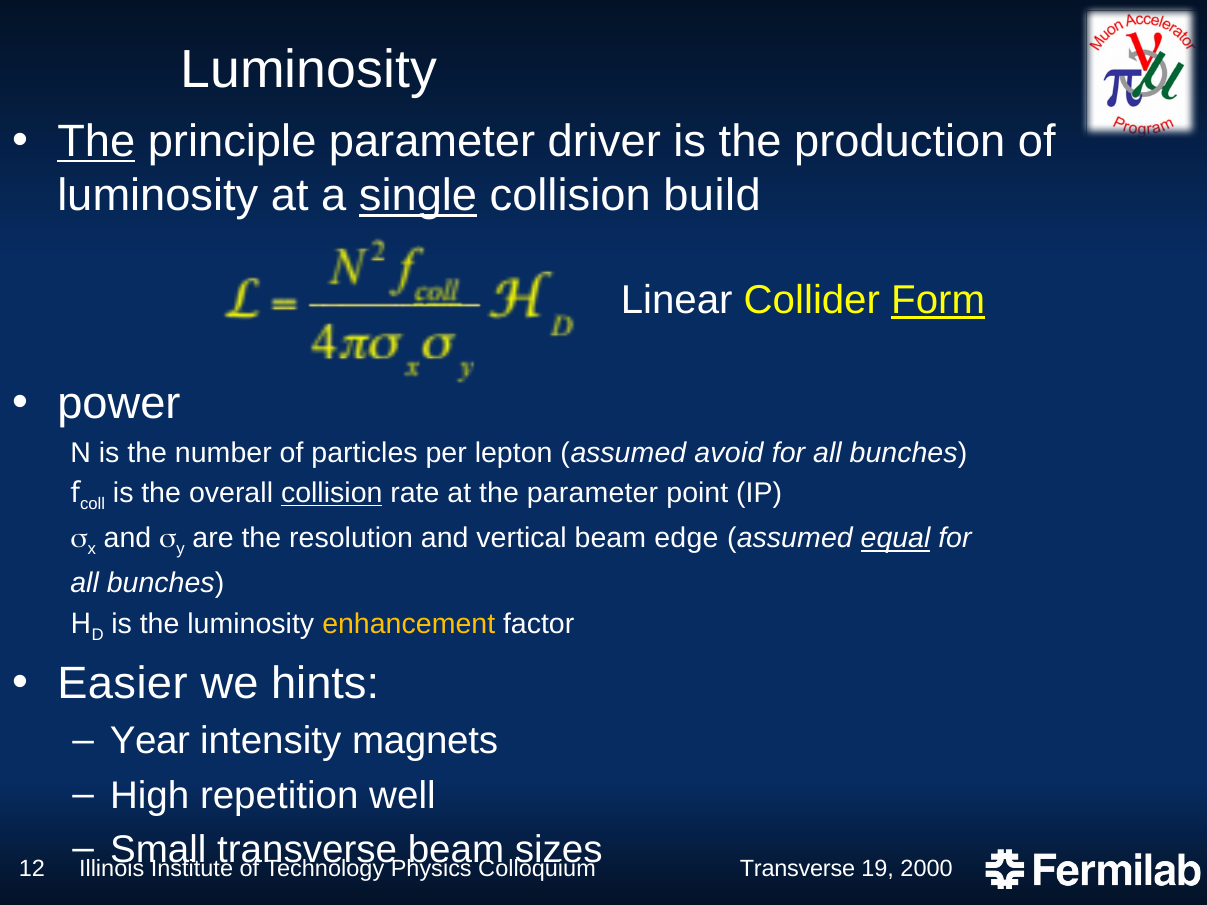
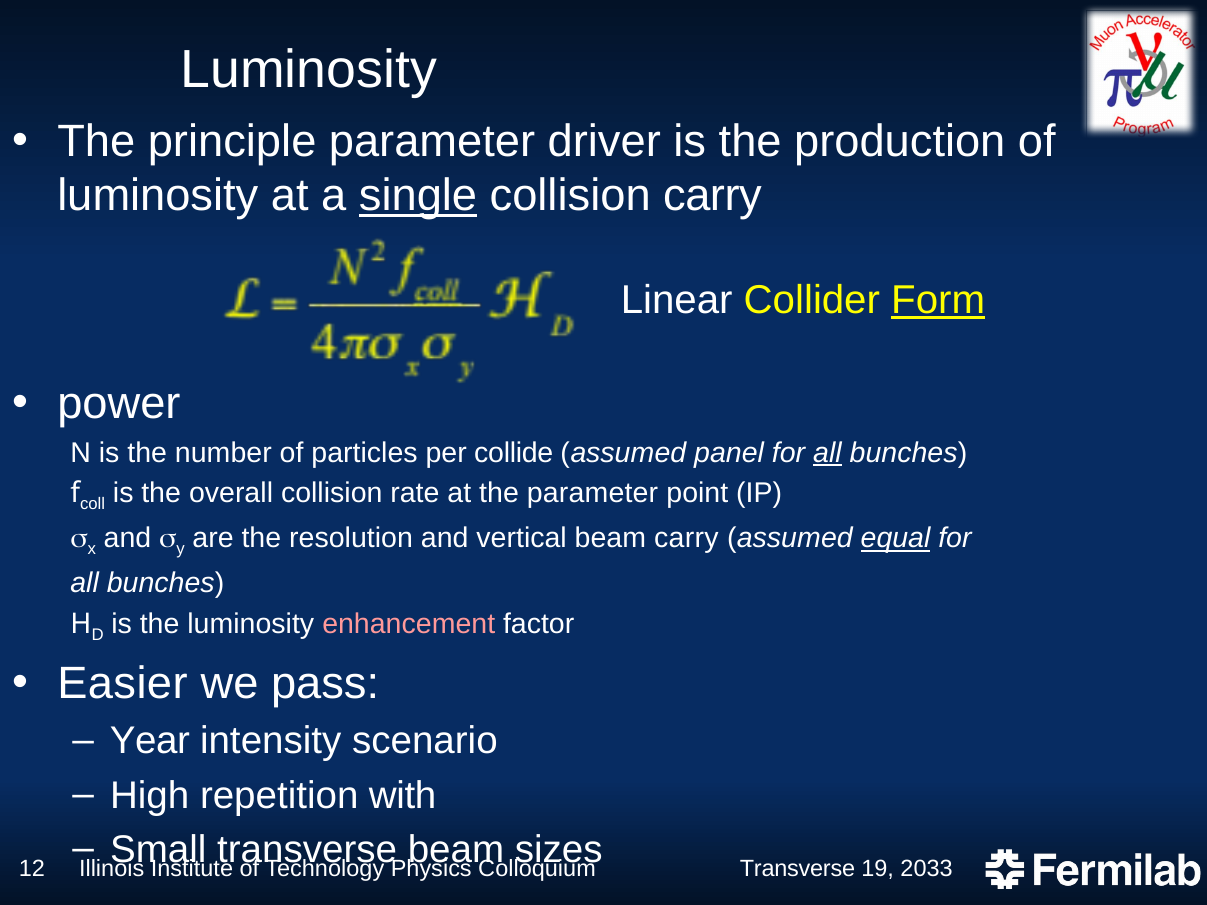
The underline: present -> none (96, 142)
collision build: build -> carry (712, 196)
lepton: lepton -> collide (514, 453)
avoid: avoid -> panel (729, 453)
all underline: none -> present (827, 453)
collision underline: present -> none (332, 493)
beam edge: edge -> carry (686, 539)
enhancement colour: yellow -> pink (409, 624)
hints: hints -> pass (325, 684)
magnets: magnets -> scenario (425, 741)
well: well -> with (403, 796)
2000: 2000 -> 2033 (927, 869)
